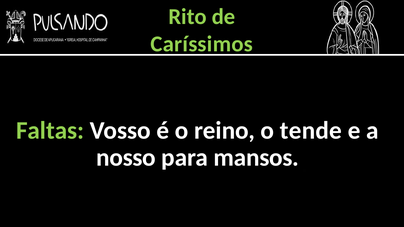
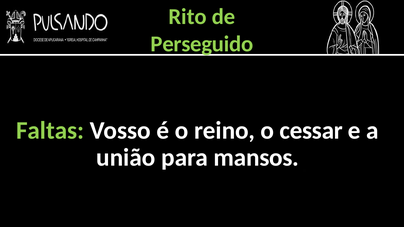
Caríssimos: Caríssimos -> Perseguido (202, 44)
tende: tende -> cessar (311, 131)
nosso: nosso -> união (126, 158)
